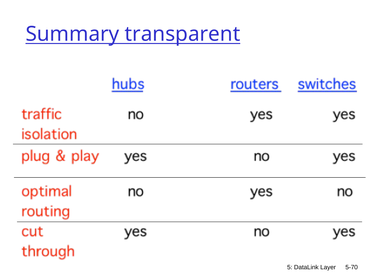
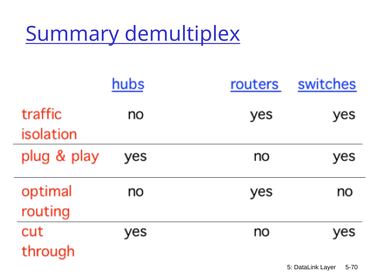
transparent: transparent -> demultiplex (183, 34)
